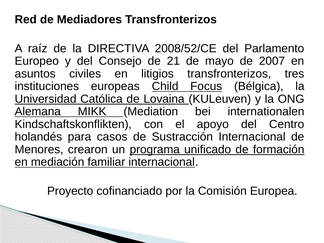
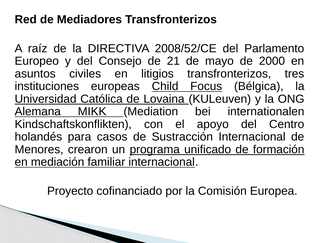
2007: 2007 -> 2000 (272, 61)
